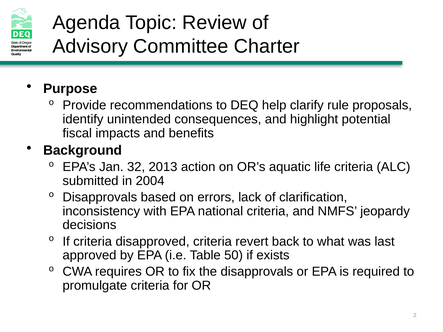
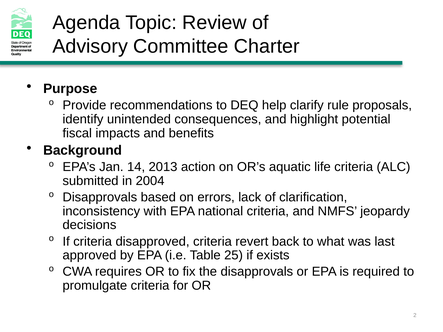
32: 32 -> 14 (136, 167)
50: 50 -> 25 (234, 256)
